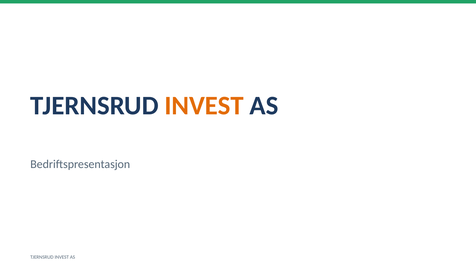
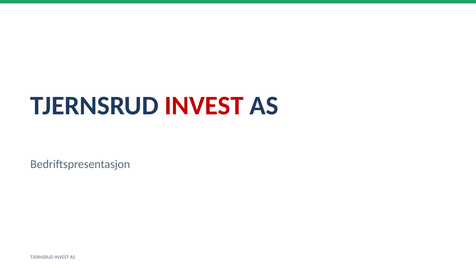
INVEST colour: orange -> red (204, 106)
